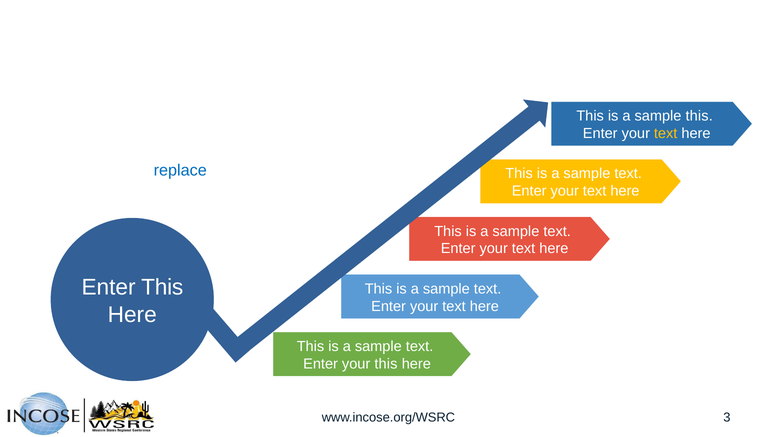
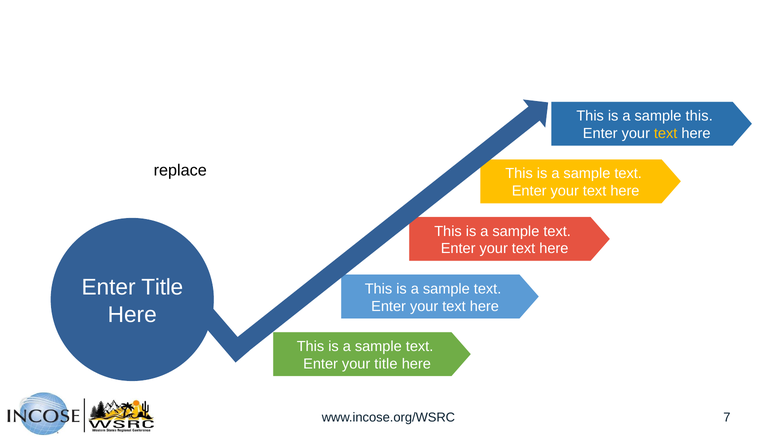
replace colour: blue -> black (180, 170)
Enter This: This -> Title (162, 287)
your this: this -> title (386, 364)
3: 3 -> 7 (727, 417)
